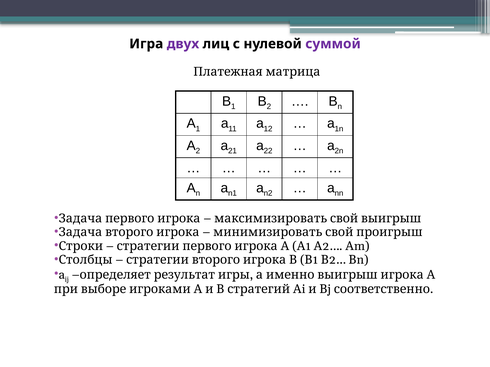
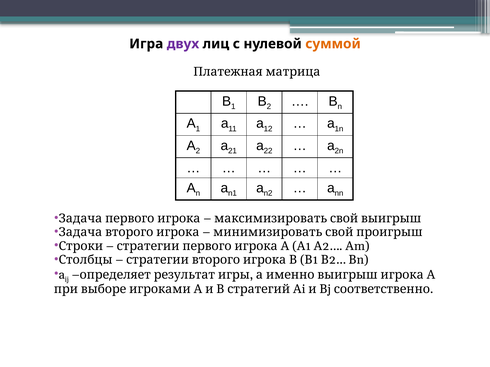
суммой colour: purple -> orange (333, 44)
